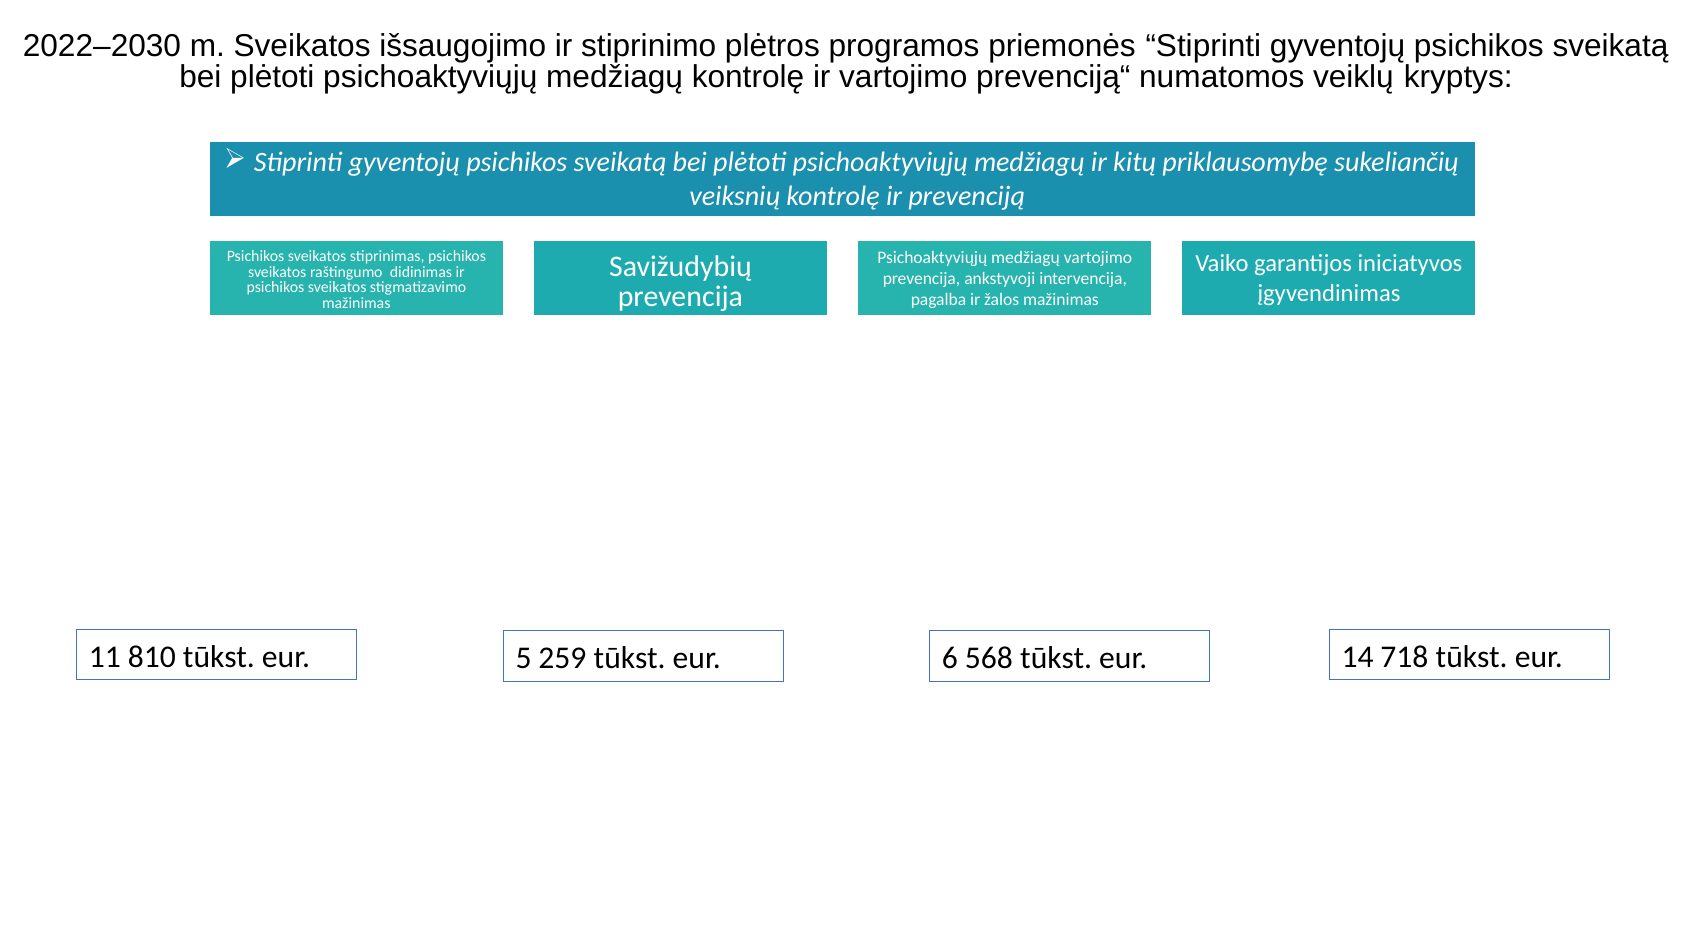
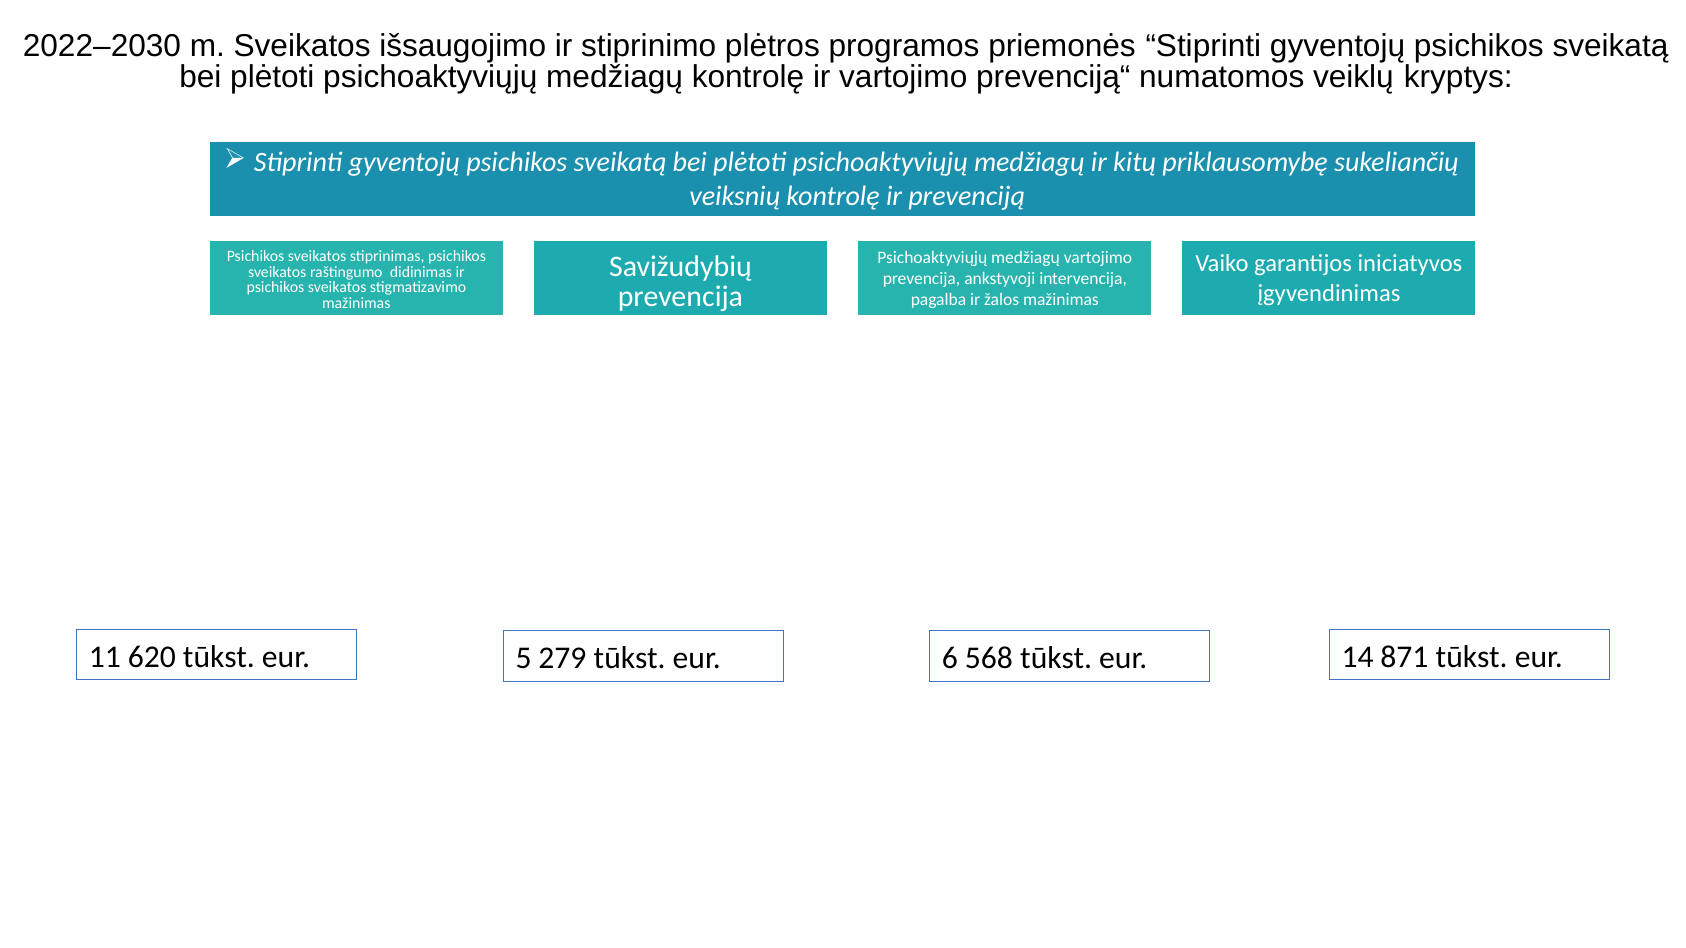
810: 810 -> 620 (152, 657)
259: 259 -> 279 (562, 658)
718: 718 -> 871 (1404, 657)
